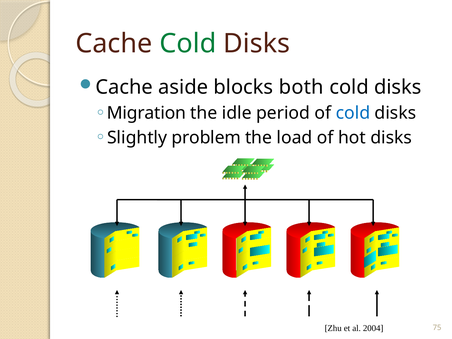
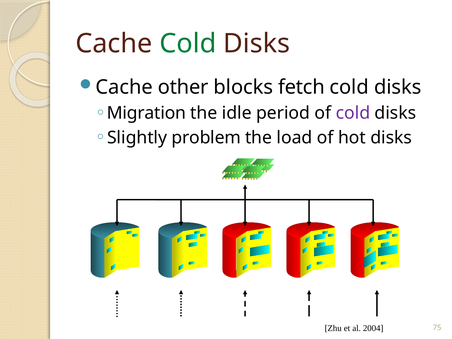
aside: aside -> other (183, 87)
both: both -> fetch (301, 87)
cold colour: blue -> purple (353, 113)
